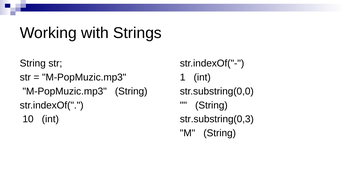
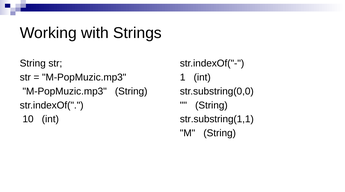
str.substring(0,3: str.substring(0,3 -> str.substring(1,1 (217, 119)
